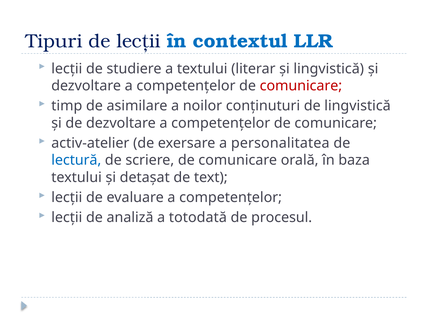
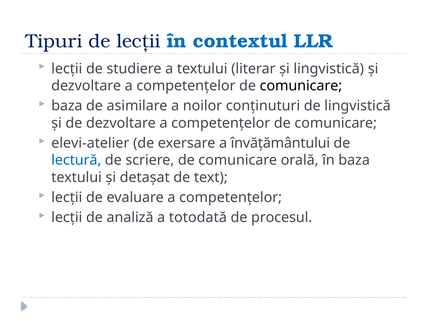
comunicare colour: red -> black (301, 86)
timp: timp -> baza (67, 106)
activ-atelier: activ-atelier -> elevi-atelier (90, 143)
personalitatea: personalitatea -> învăţământului (280, 143)
